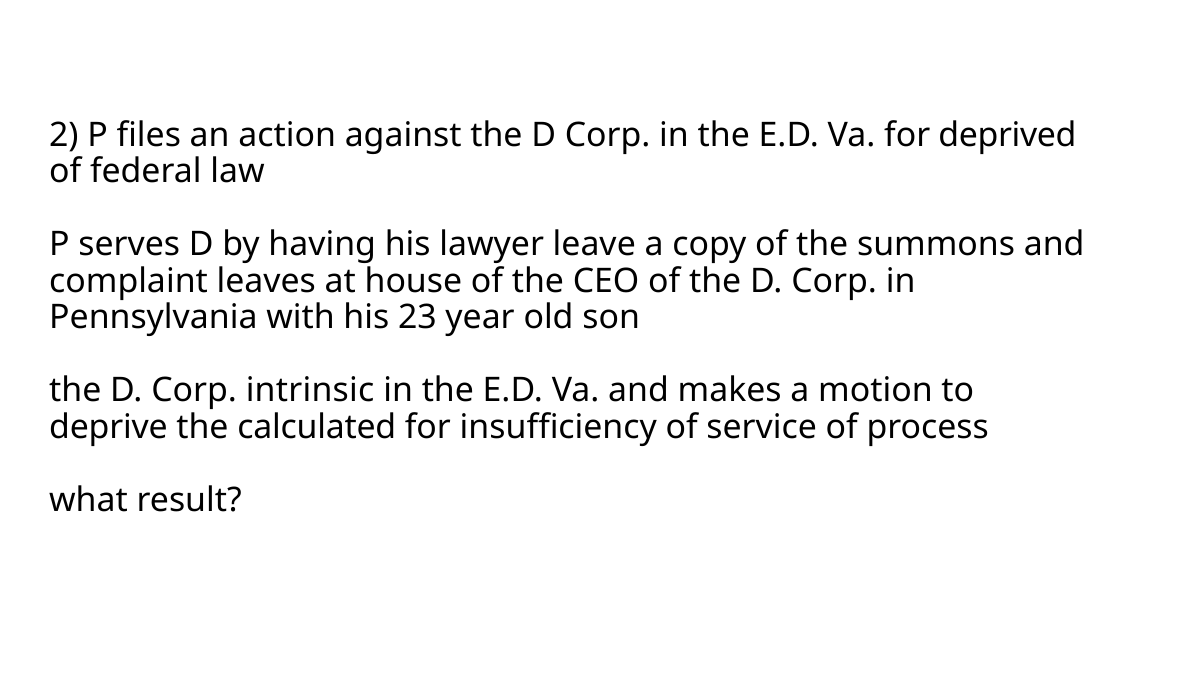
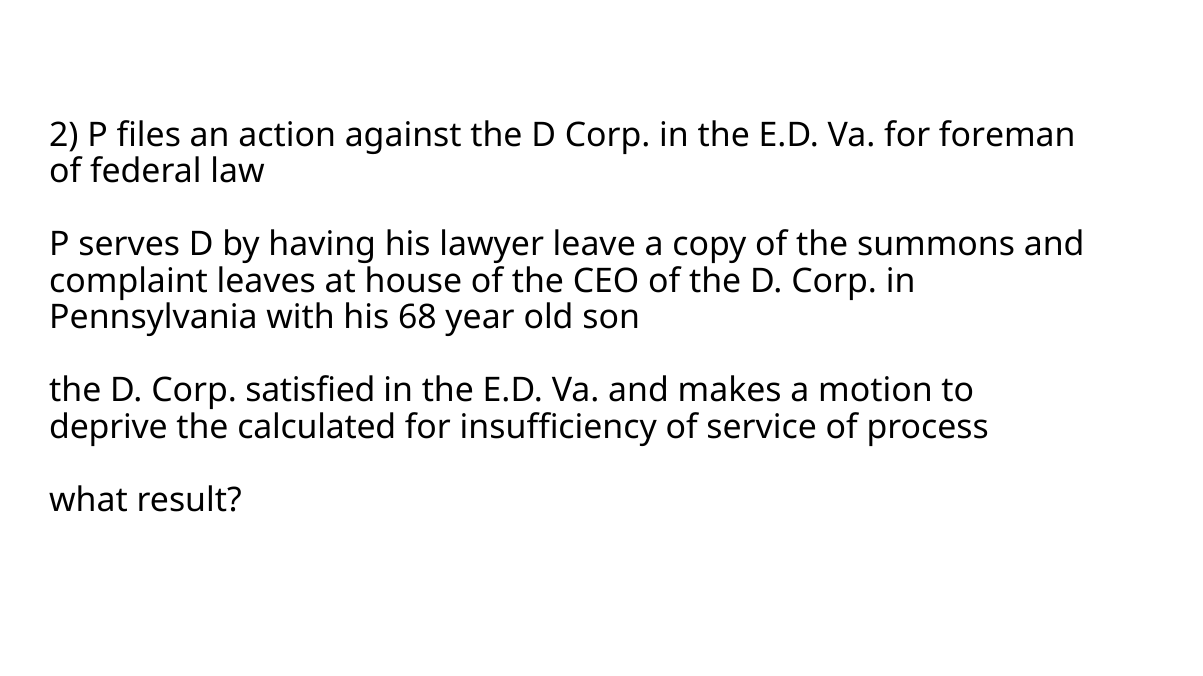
deprived: deprived -> foreman (1007, 135)
23: 23 -> 68 (417, 318)
intrinsic: intrinsic -> satisfied (310, 391)
